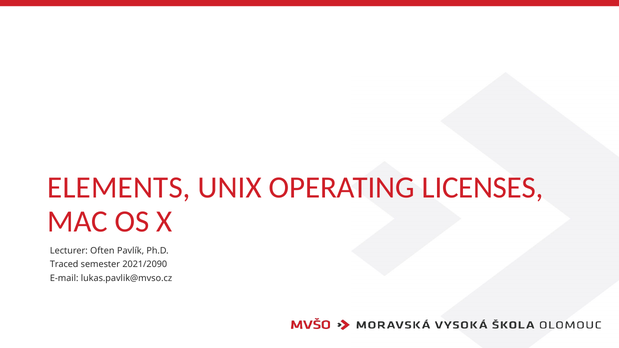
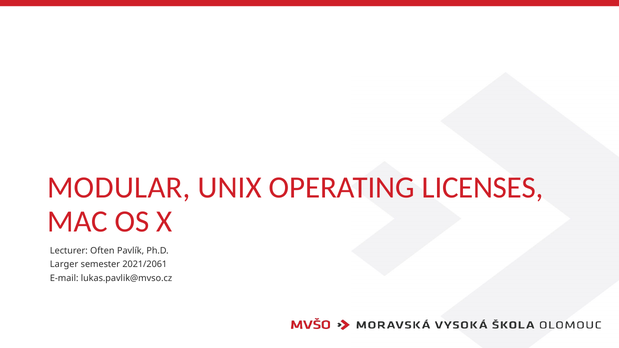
ELEMENTS: ELEMENTS -> MODULAR (119, 188)
Traced: Traced -> Larger (64, 264)
2021/2090: 2021/2090 -> 2021/2061 (145, 264)
